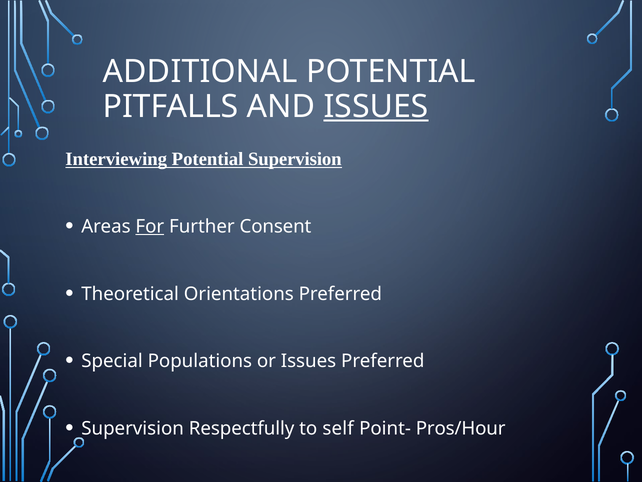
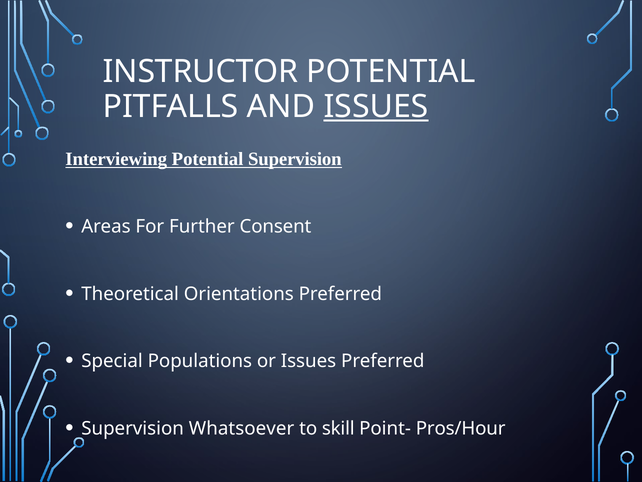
ADDITIONAL: ADDITIONAL -> INSTRUCTOR (200, 72)
For underline: present -> none (150, 226)
Respectfully: Respectfully -> Whatsoever (242, 428)
self: self -> skill (338, 428)
